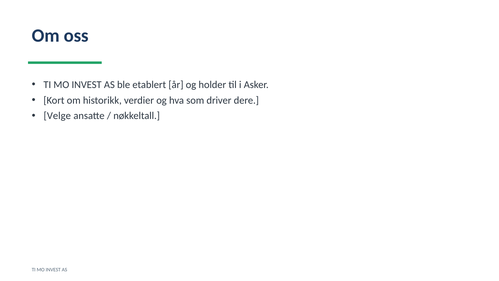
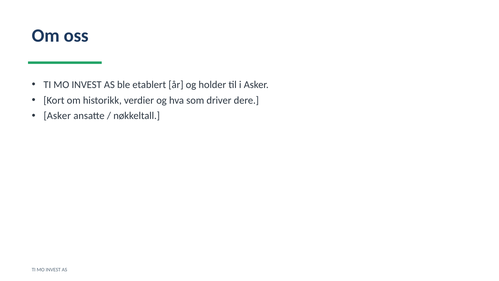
Velge: Velge -> Asker (57, 116)
